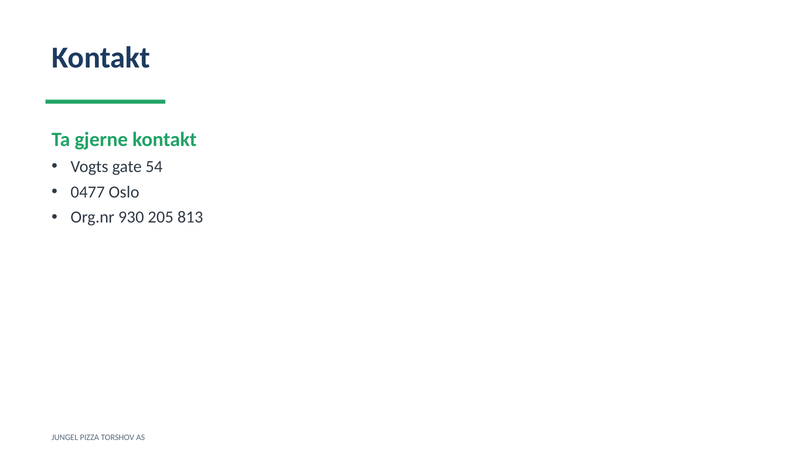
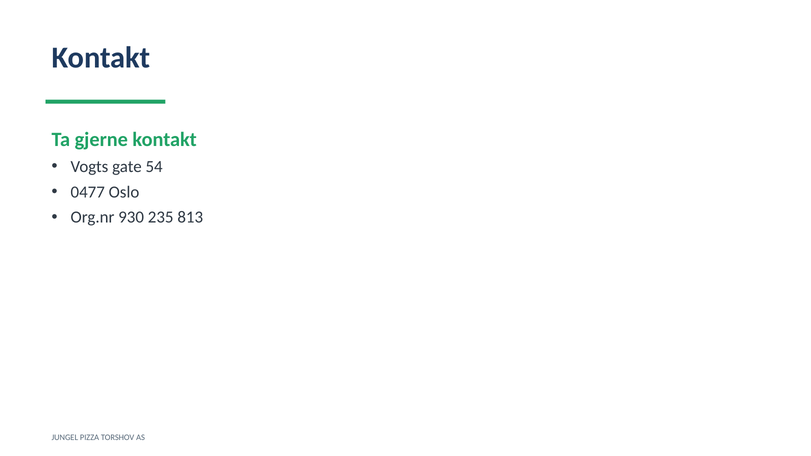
205: 205 -> 235 (161, 217)
